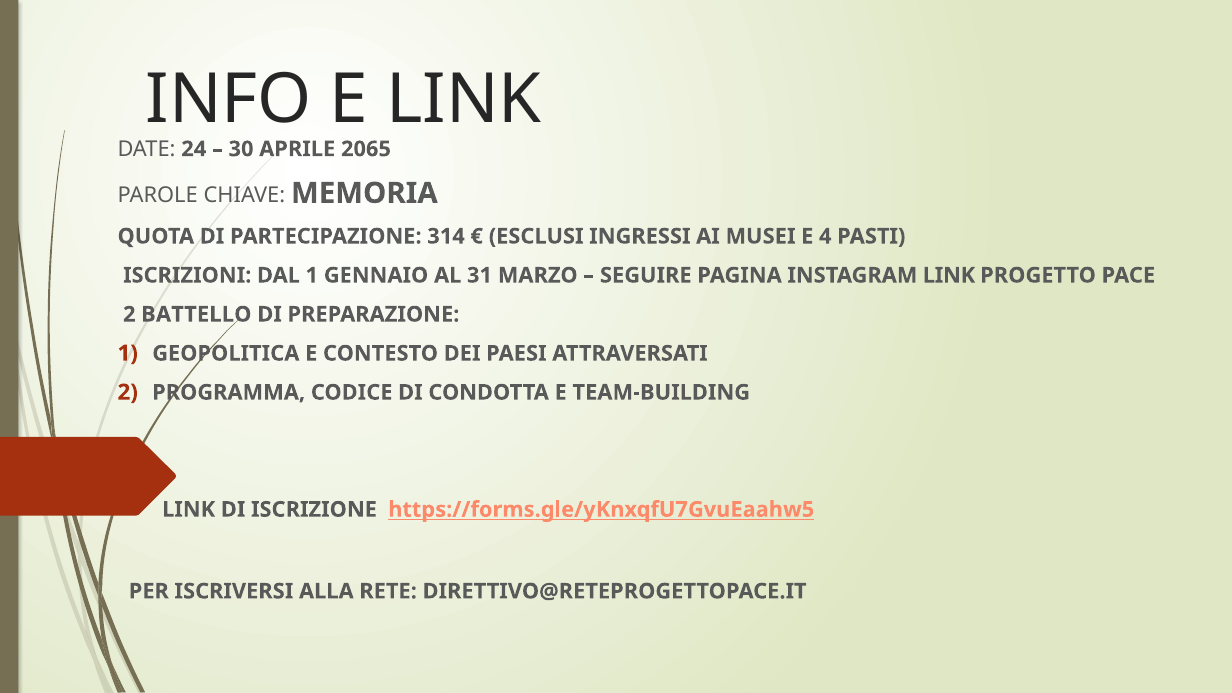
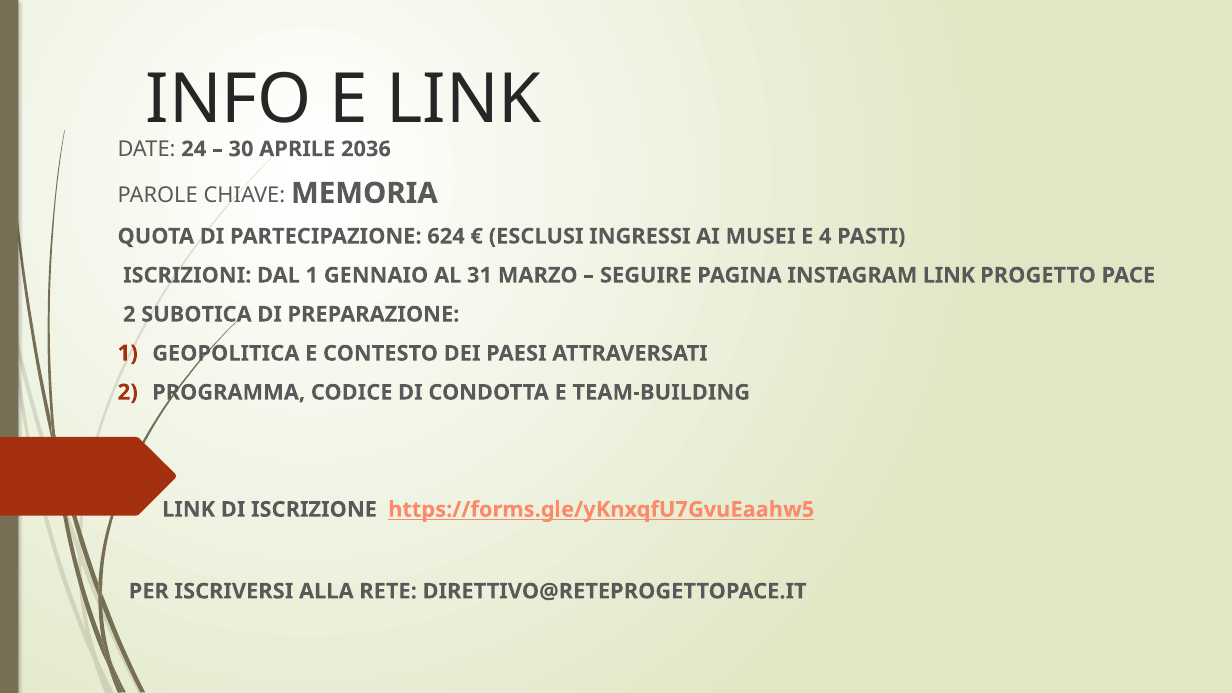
2065: 2065 -> 2036 (366, 149)
314: 314 -> 624 (446, 236)
BATTELLO: BATTELLO -> SUBOTICA (196, 314)
